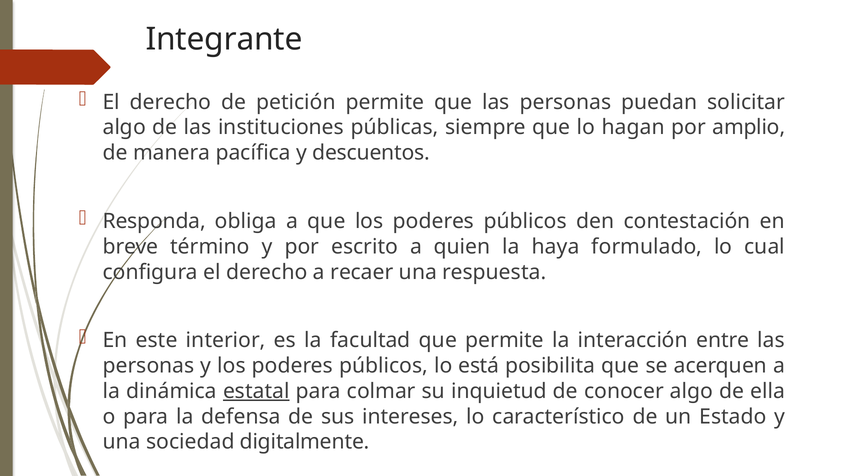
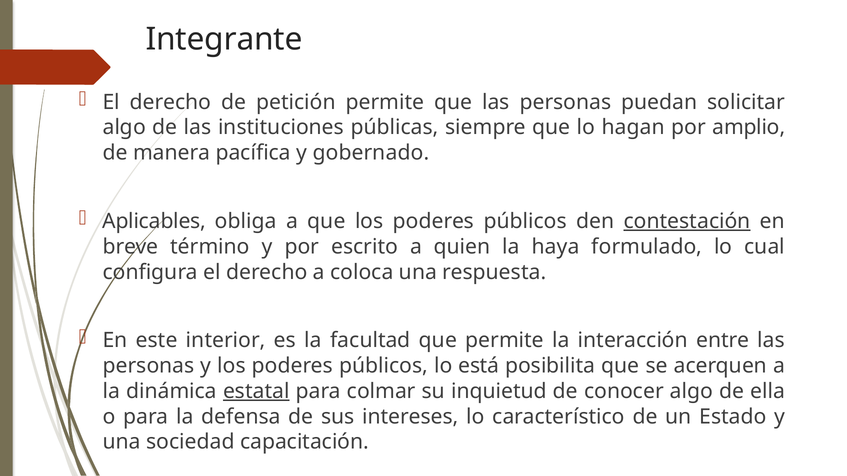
descuentos: descuentos -> gobernado (371, 153)
Responda: Responda -> Aplicables (154, 221)
contestación underline: none -> present (687, 221)
recaer: recaer -> coloca (362, 272)
digitalmente: digitalmente -> capacitación (305, 442)
